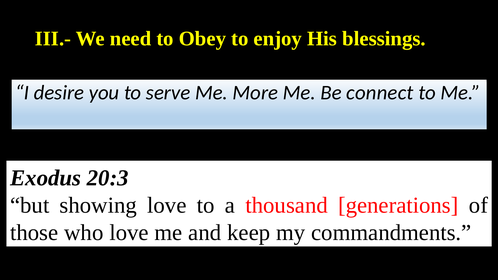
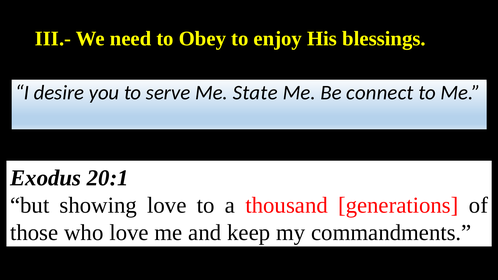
More: More -> State (255, 93)
20:3: 20:3 -> 20:1 (108, 178)
